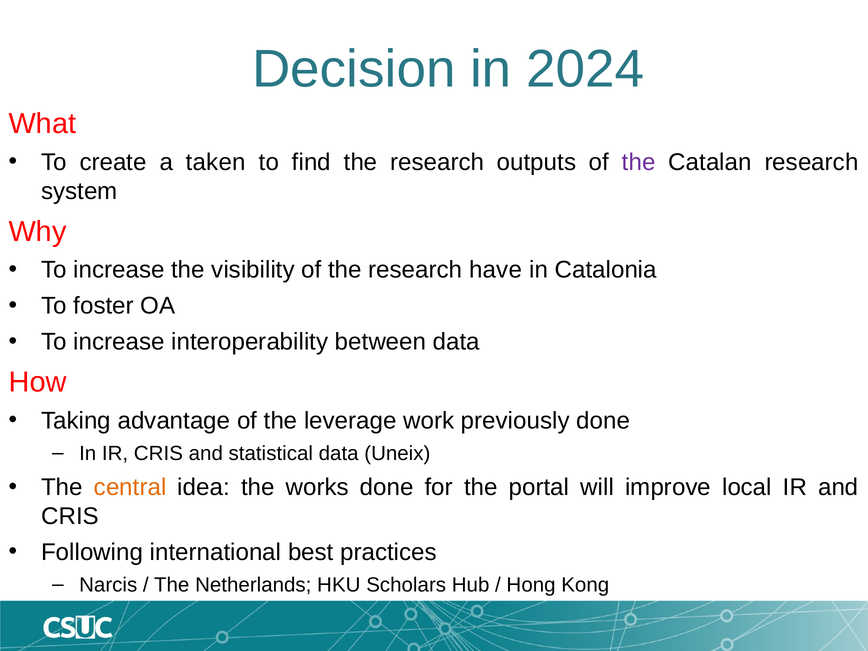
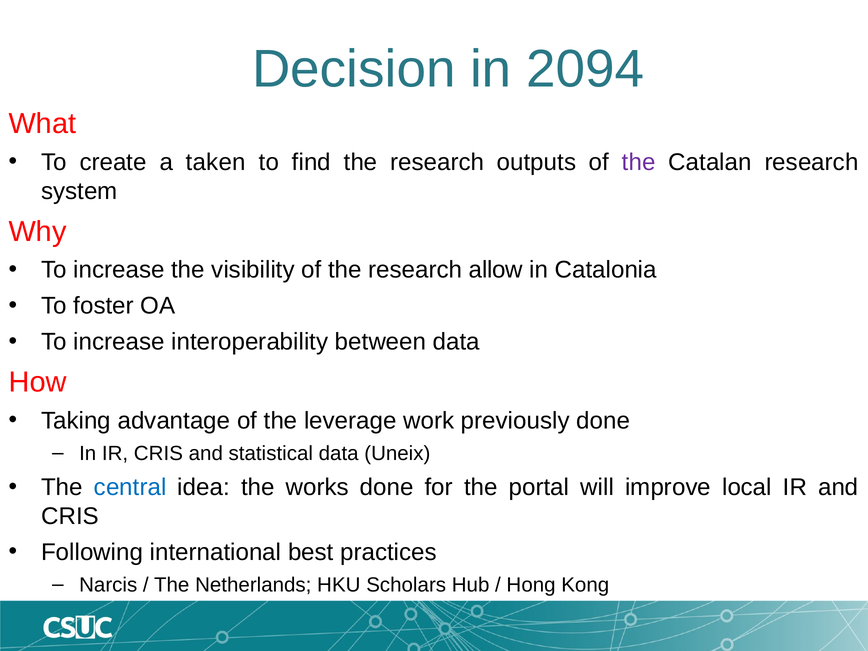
2024: 2024 -> 2094 (585, 69)
have: have -> allow (496, 270)
central colour: orange -> blue (130, 487)
